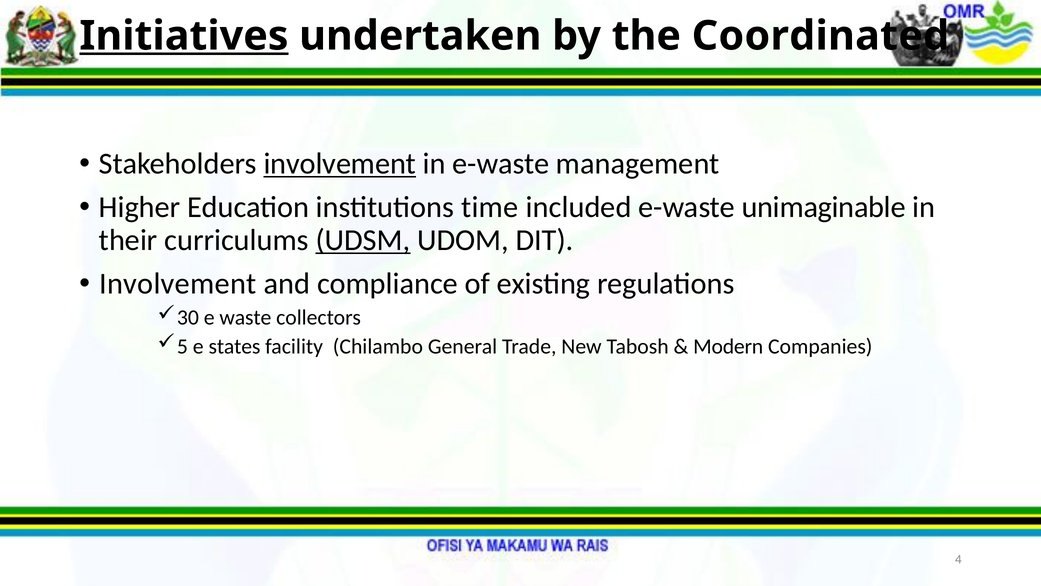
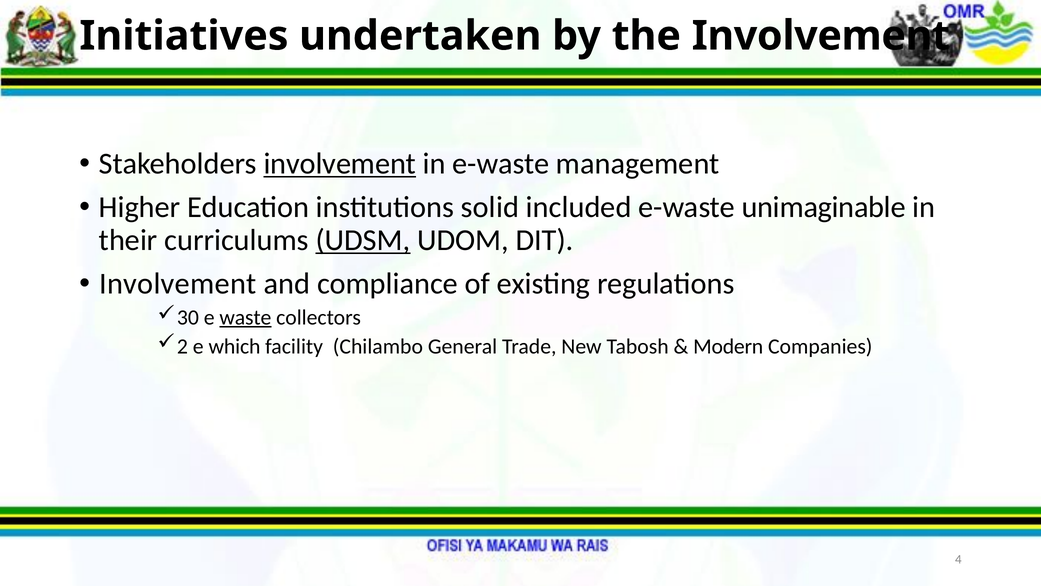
Initiatives underline: present -> none (184, 36)
the Coordinated: Coordinated -> Involvement (821, 36)
time: time -> solid (490, 207)
waste underline: none -> present (245, 317)
5: 5 -> 2 (182, 346)
states: states -> which (234, 346)
